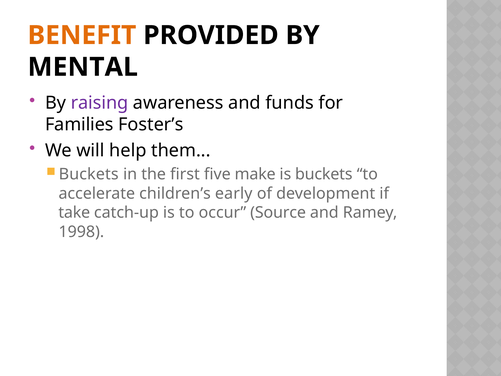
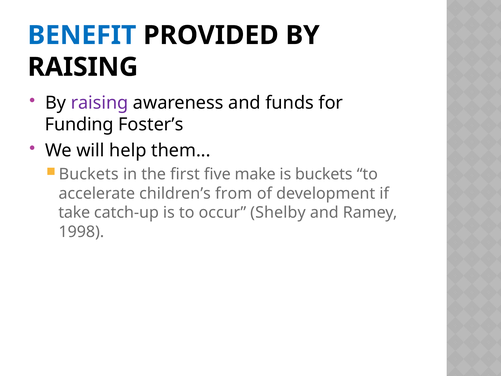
BENEFIT colour: orange -> blue (82, 35)
MENTAL: MENTAL -> RAISING (83, 67)
Families: Families -> Funding (79, 124)
early: early -> from (234, 193)
Source: Source -> Shelby (278, 212)
